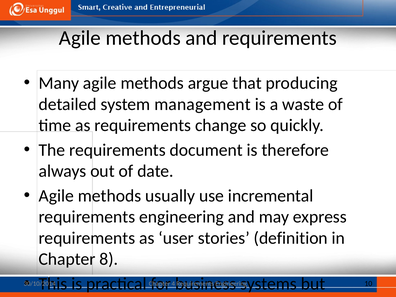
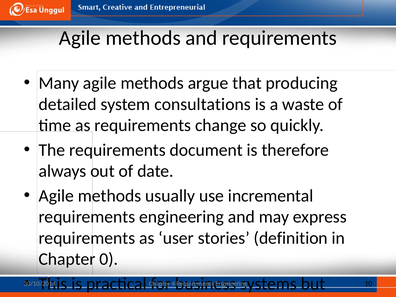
management: management -> consultations (203, 104)
8: 8 -> 0 (109, 259)
